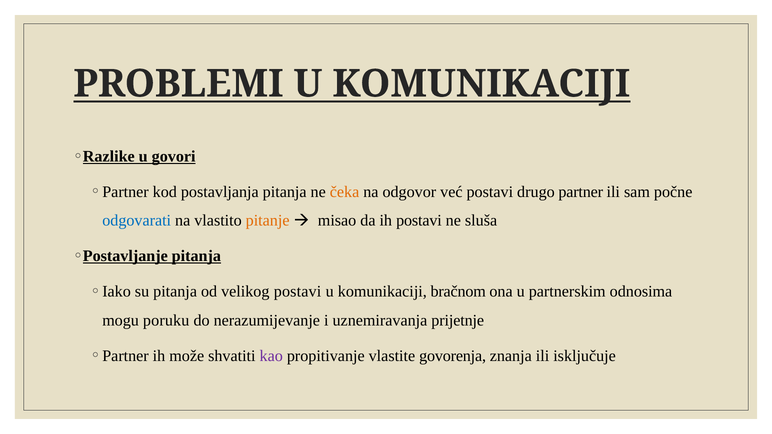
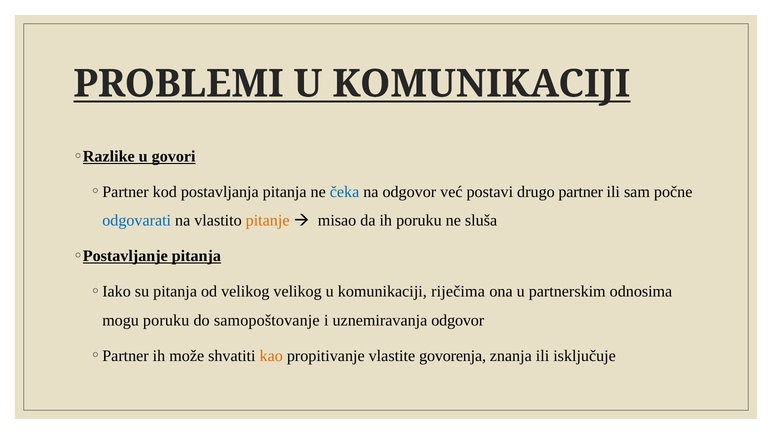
čeka colour: orange -> blue (345, 192)
ih postavi: postavi -> poruku (419, 221)
velikog postavi: postavi -> velikog (298, 292)
bračnom: bračnom -> riječima (458, 292)
nerazumijevanje: nerazumijevanje -> samopoštovanje (267, 321)
uznemiravanja prijetnje: prijetnje -> odgovor (458, 321)
kao colour: purple -> orange (271, 356)
